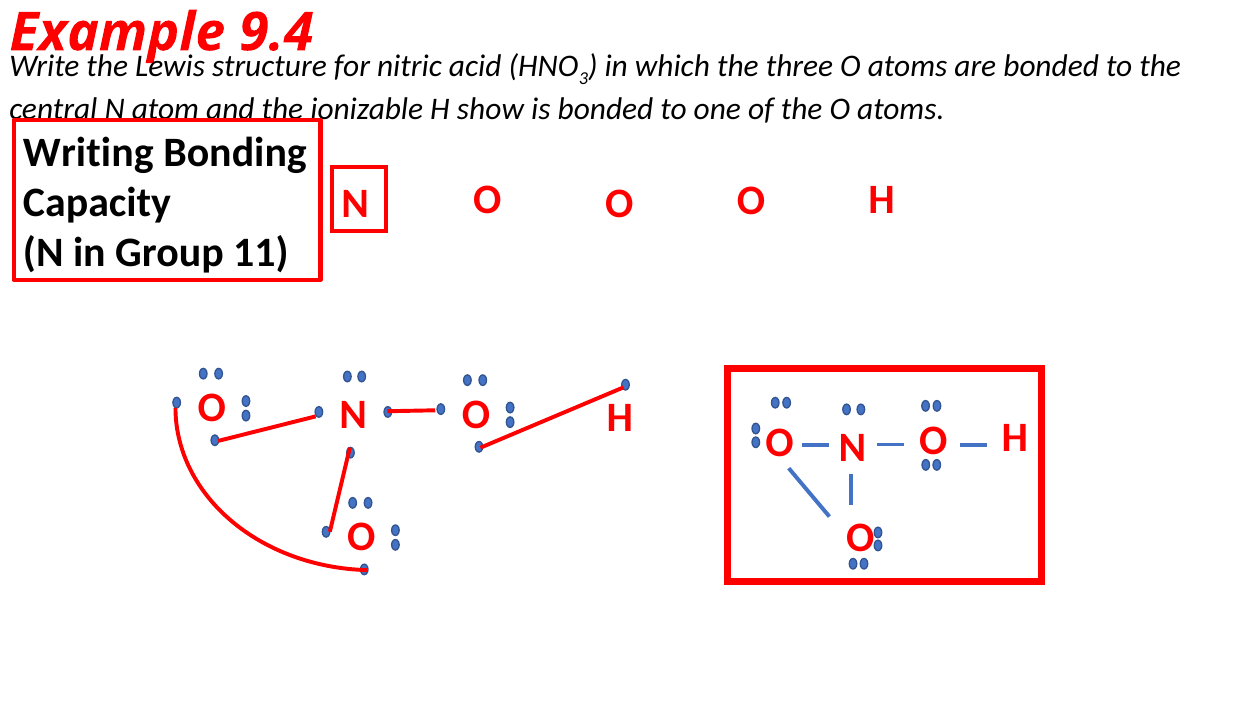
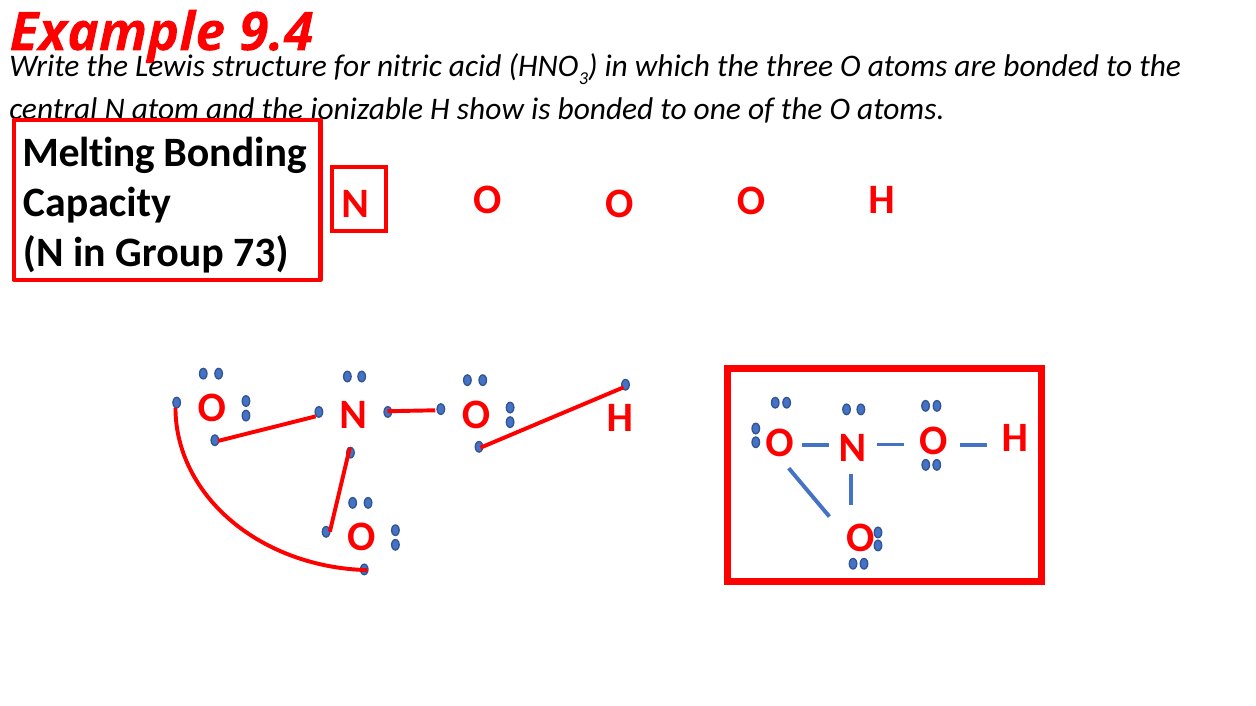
Writing: Writing -> Melting (89, 153)
11: 11 -> 73 (261, 253)
